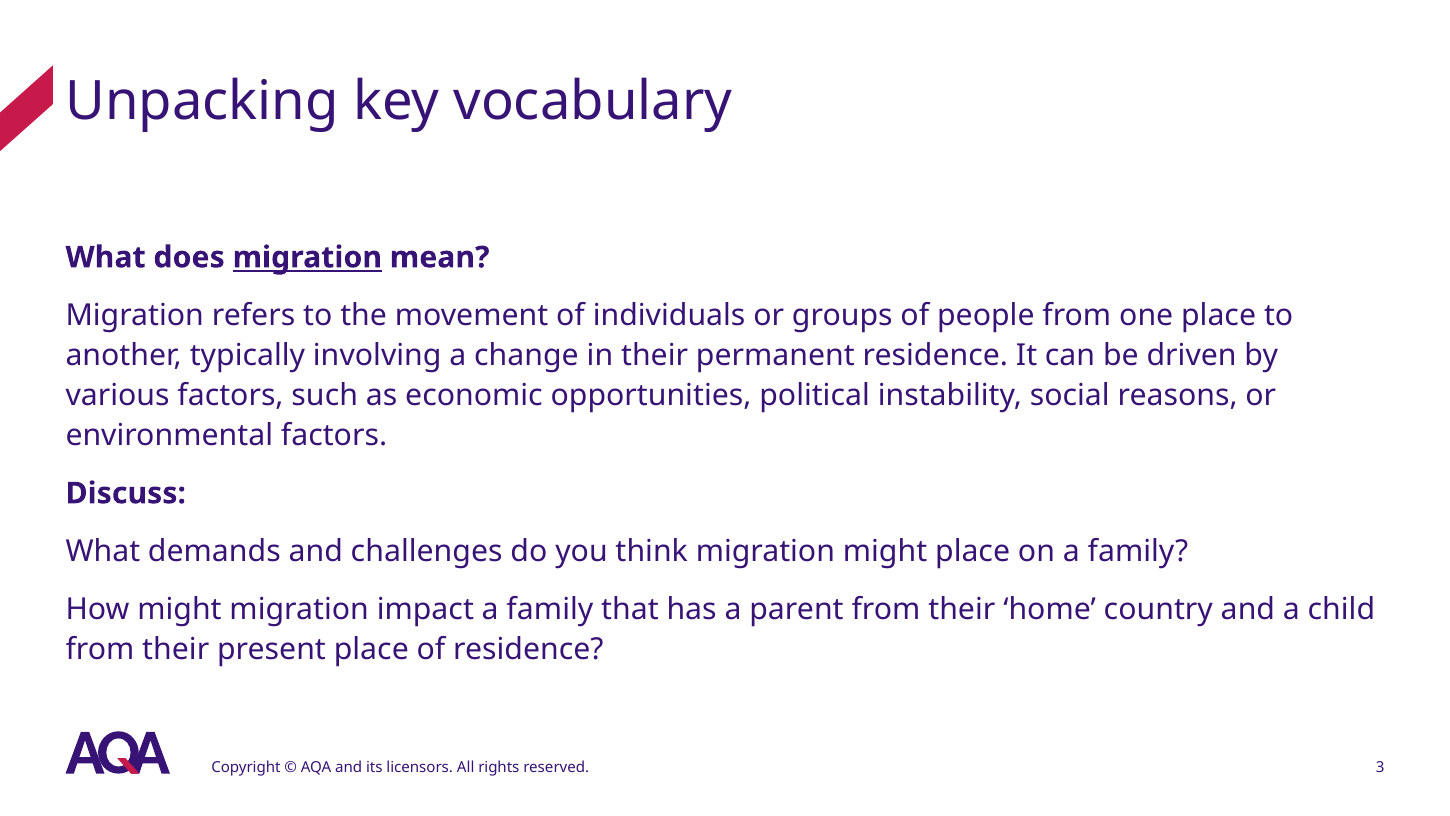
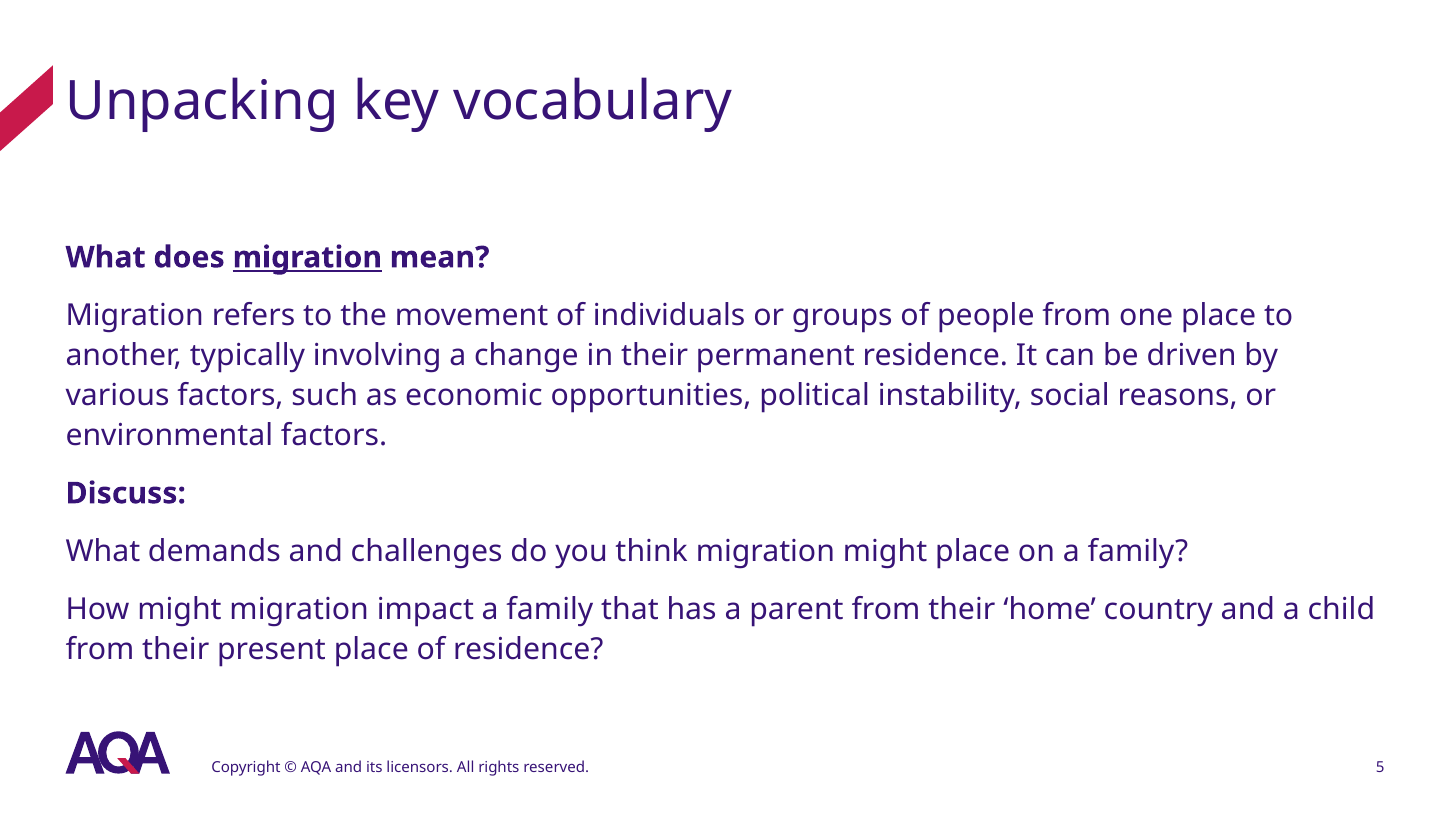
3: 3 -> 5 (1380, 767)
